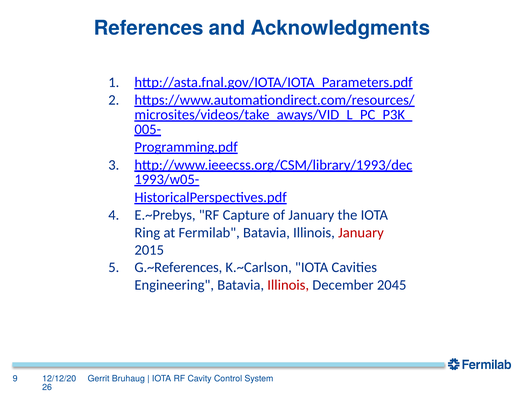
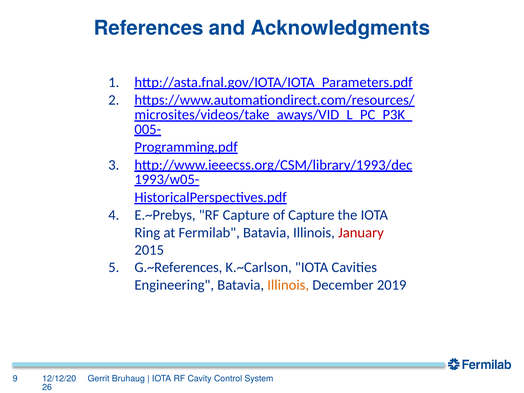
of January: January -> Capture (311, 215)
Illinois colour: red -> orange (288, 285)
2045: 2045 -> 2019 (392, 285)
